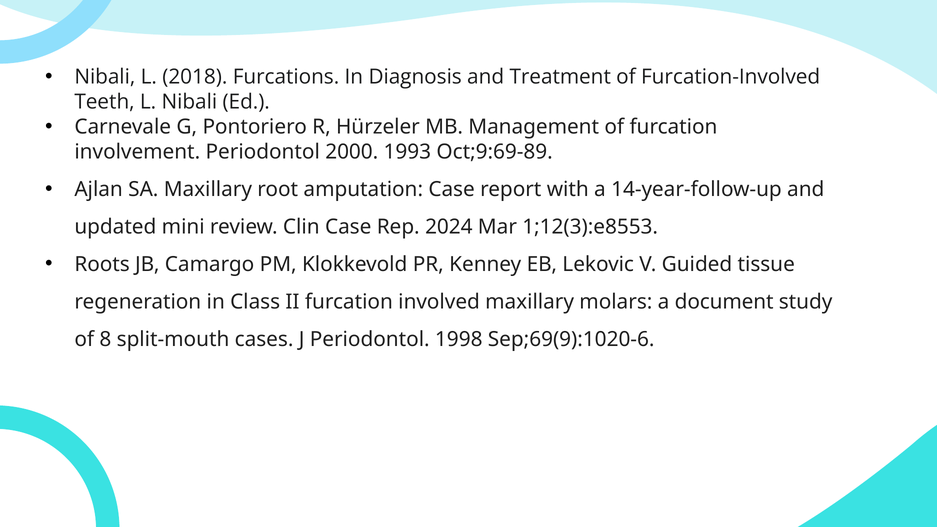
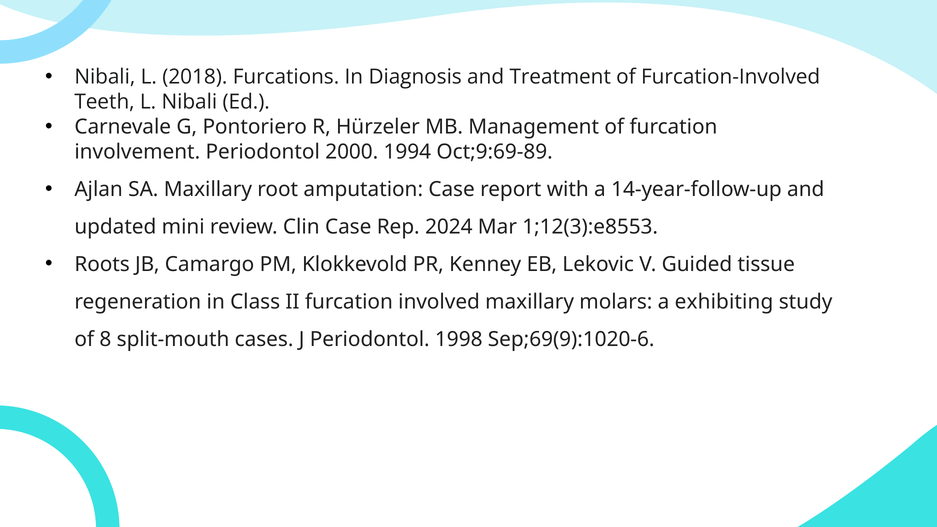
1993: 1993 -> 1994 (407, 152)
document: document -> exhibiting (724, 302)
